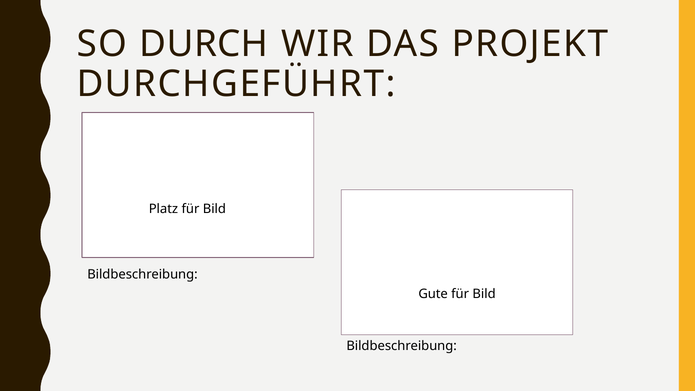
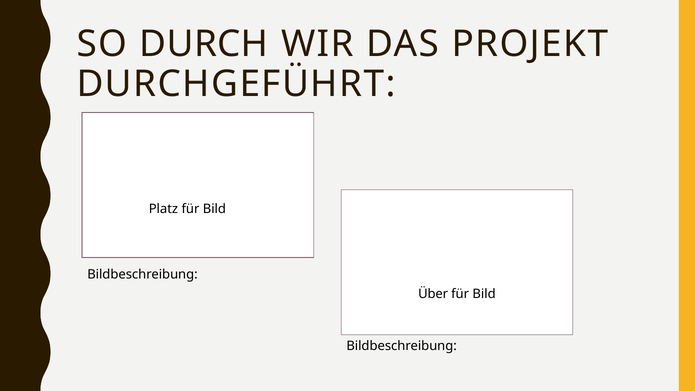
Gute: Gute -> Über (433, 294)
